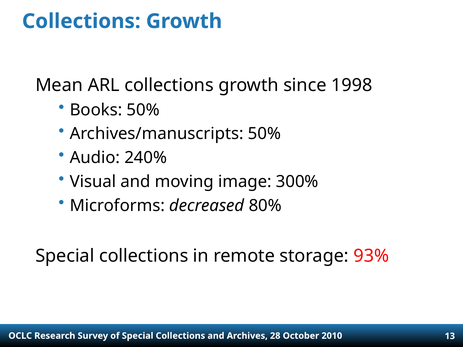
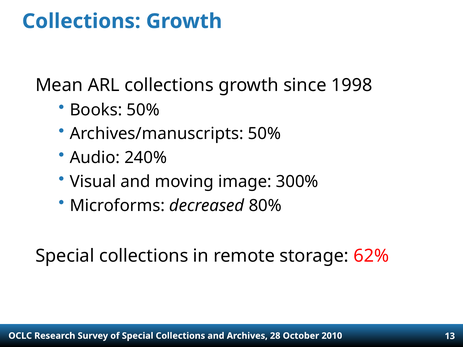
93%: 93% -> 62% (371, 256)
